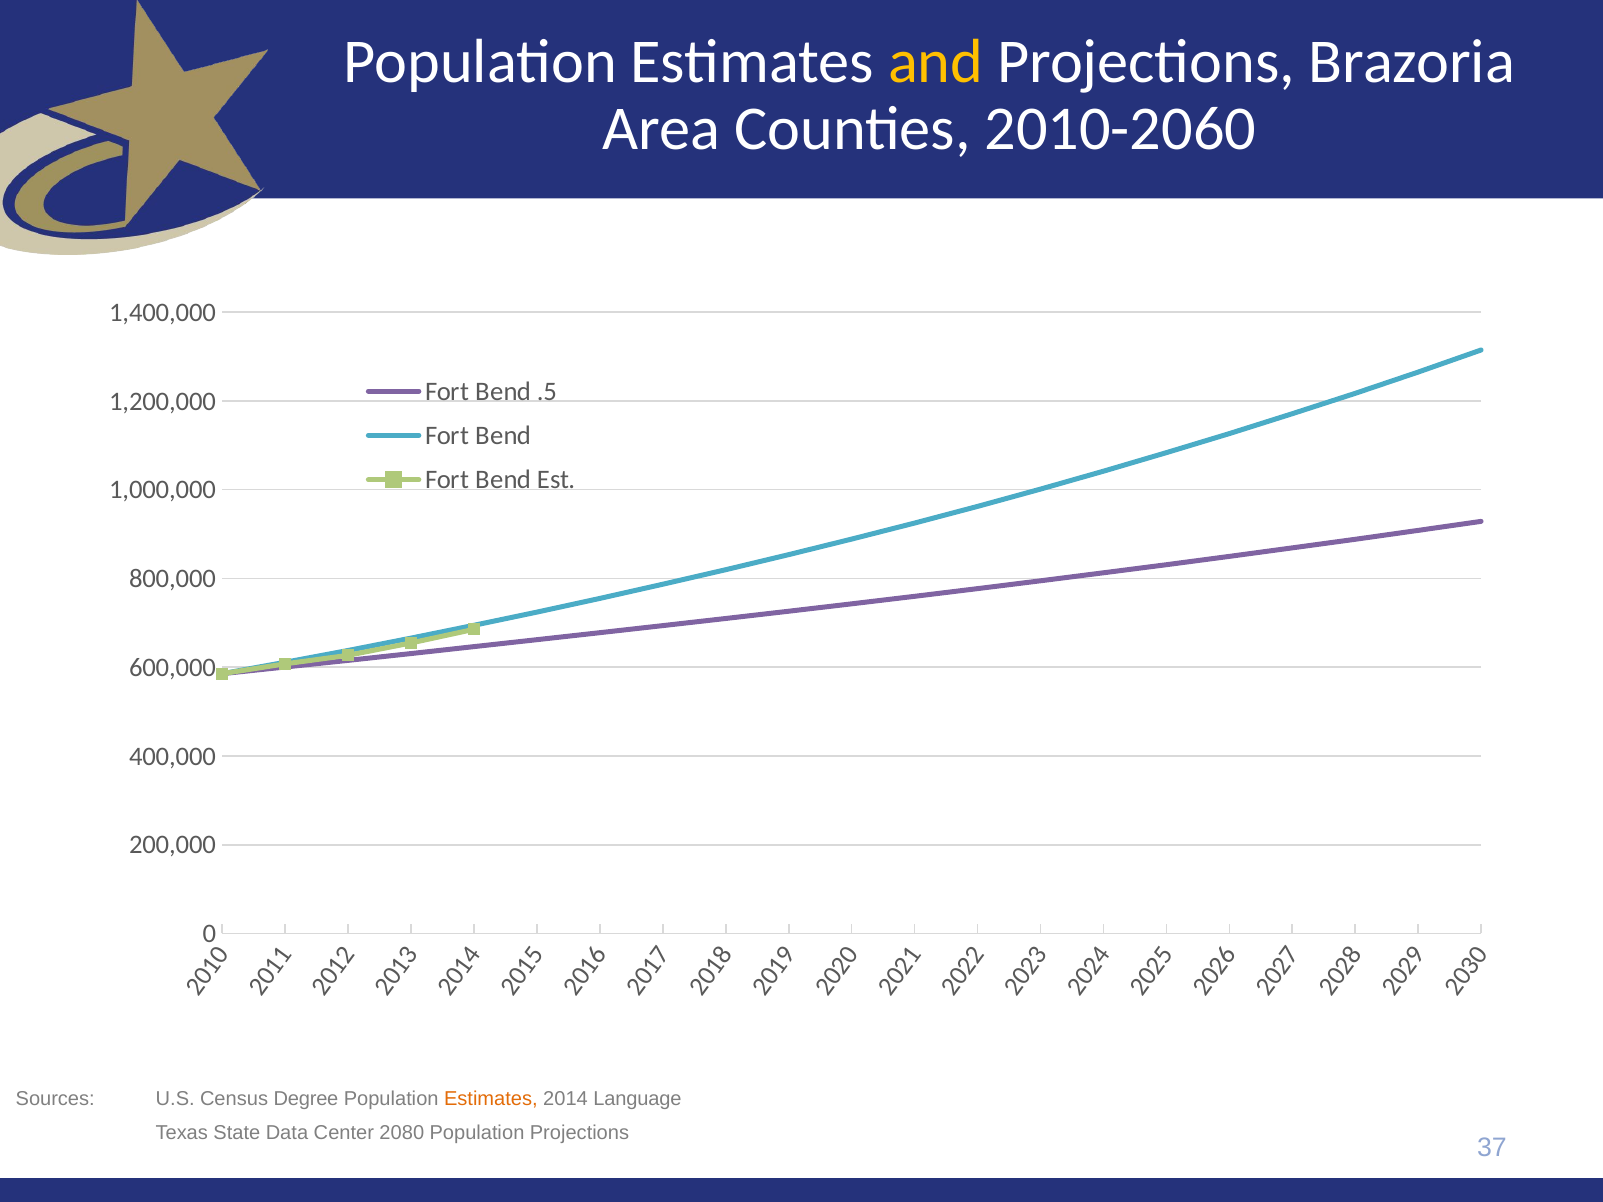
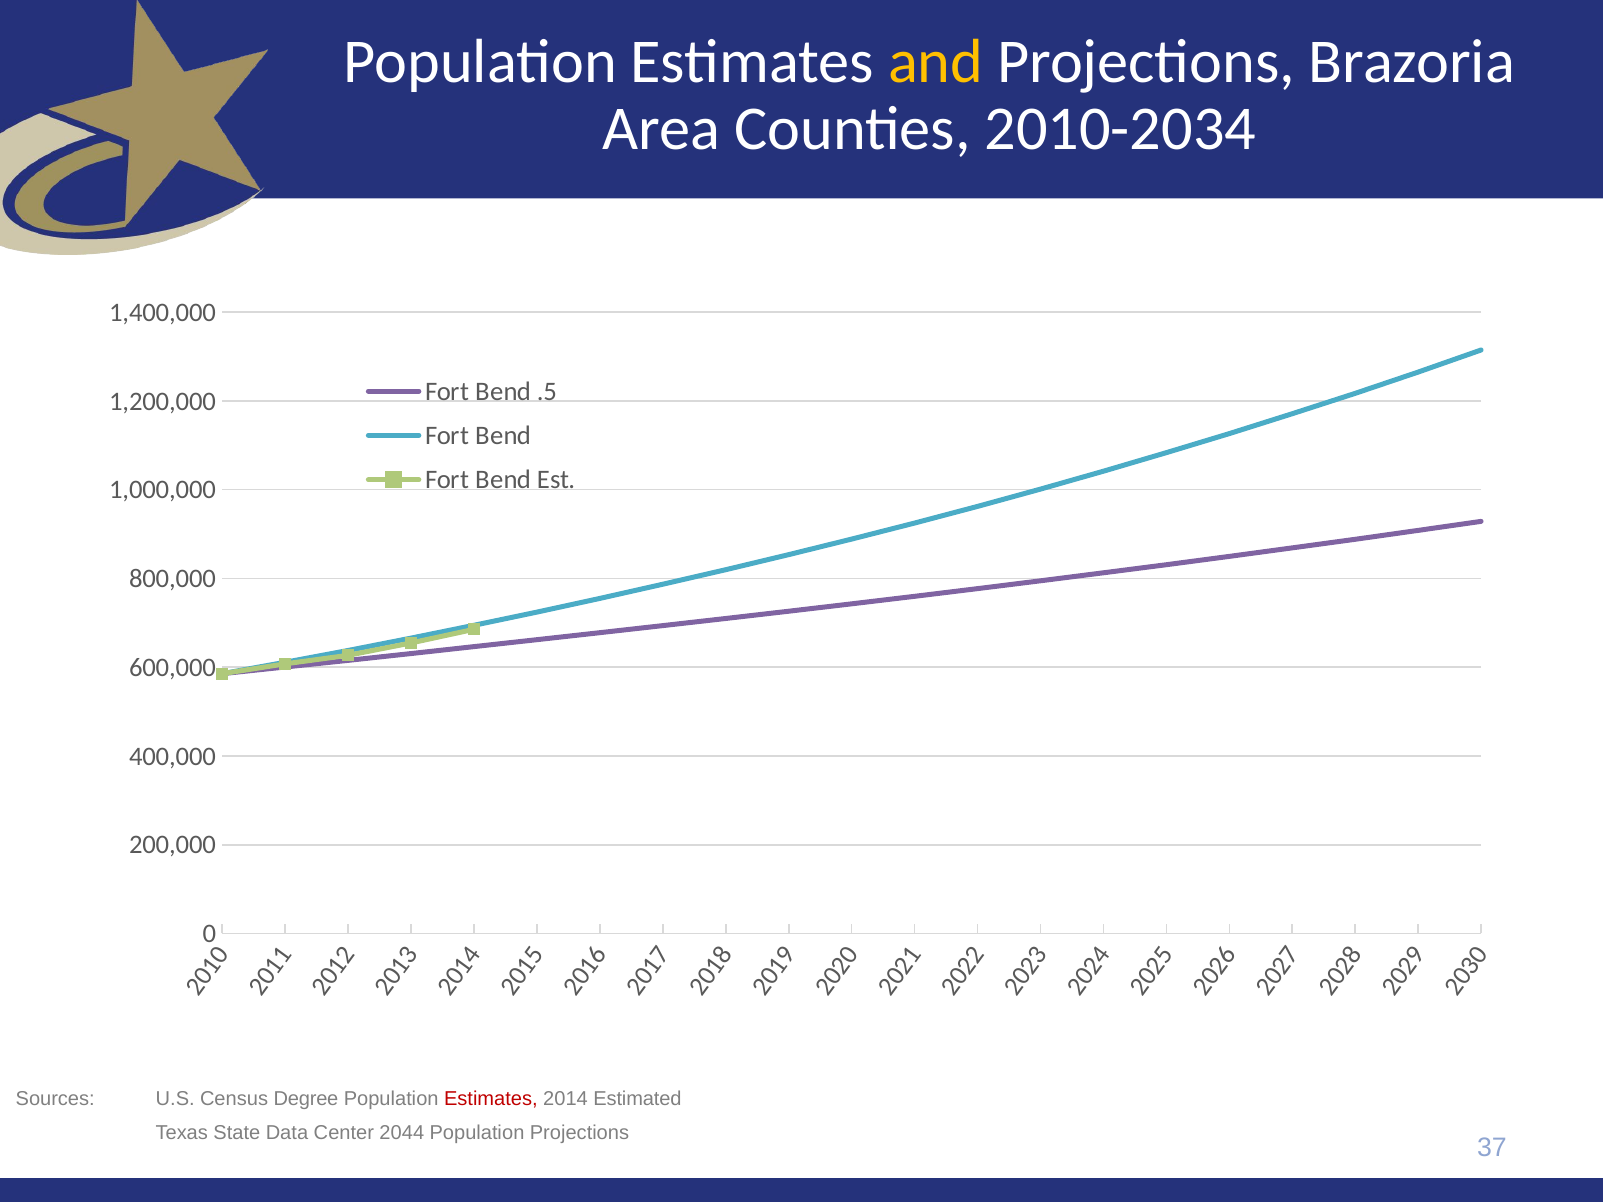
2010-2060: 2010-2060 -> 2010-2034 (1120, 129)
Estimates colour: orange -> red (491, 1099)
Language: Language -> Estimated (637, 1099)
2080: 2080 -> 2044 (402, 1134)
